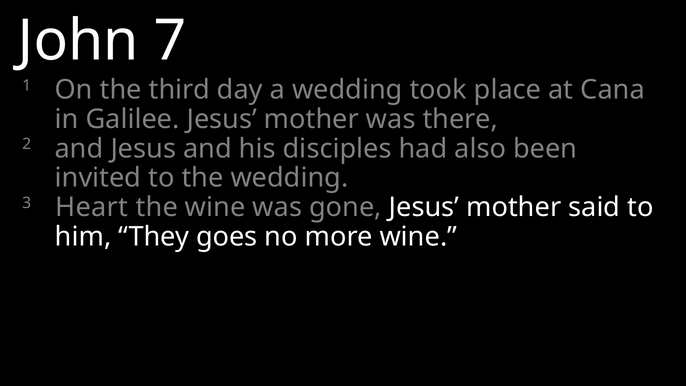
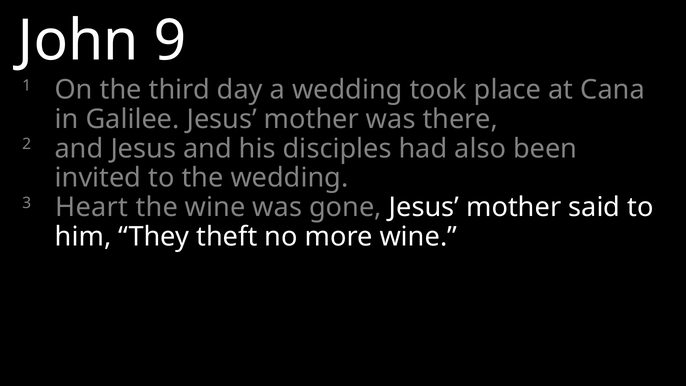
7: 7 -> 9 (170, 41)
goes: goes -> theft (227, 237)
